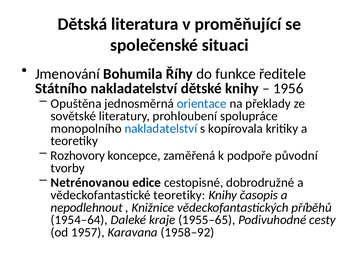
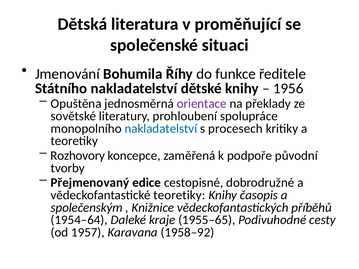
orientace colour: blue -> purple (202, 104)
kopírovala: kopírovala -> procesech (235, 129)
Netrénovanou: Netrénovanou -> Přejmenovaný (90, 183)
nepodlehnout: nepodlehnout -> společenským (87, 208)
